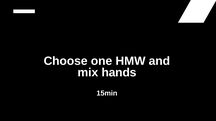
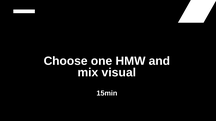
hands: hands -> visual (119, 73)
